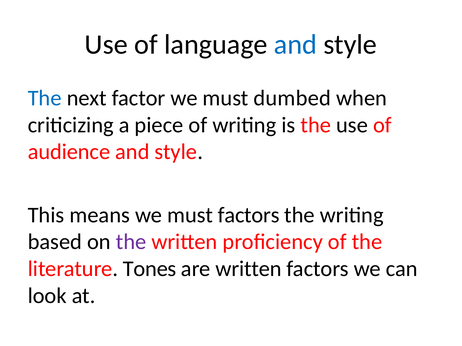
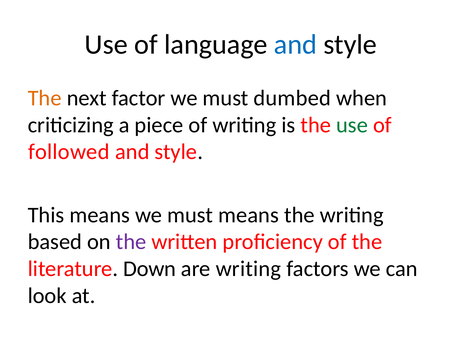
The colour: blue -> orange (45, 98)
use colour: black -> green (352, 125)
audience: audience -> followed (69, 152)
must factors: factors -> means (249, 215)
Tones: Tones -> Down (150, 269)
are written: written -> writing (248, 269)
